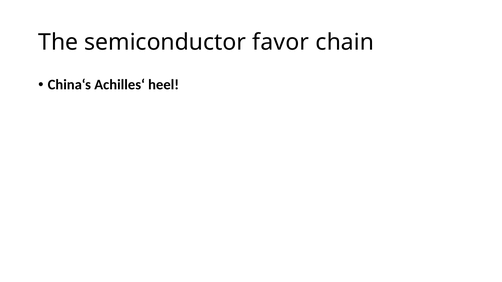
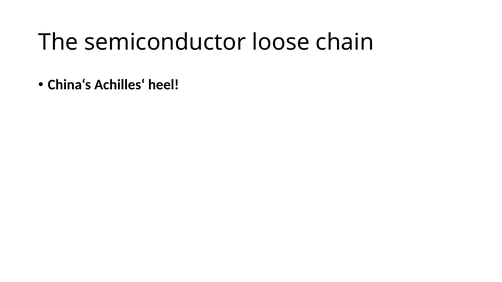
favor: favor -> loose (281, 42)
